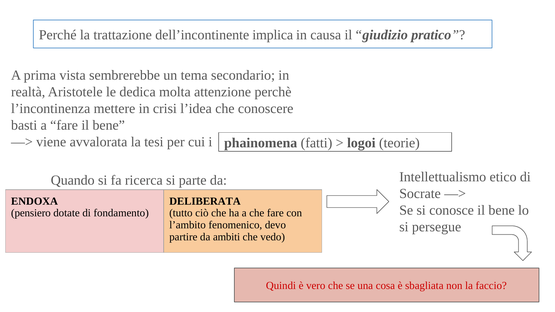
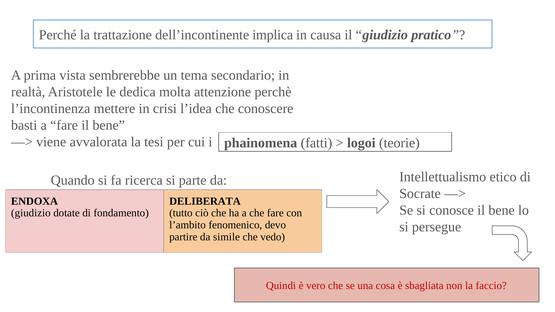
pensiero: pensiero -> giudizio (31, 213)
ambiti: ambiti -> simile (226, 237)
